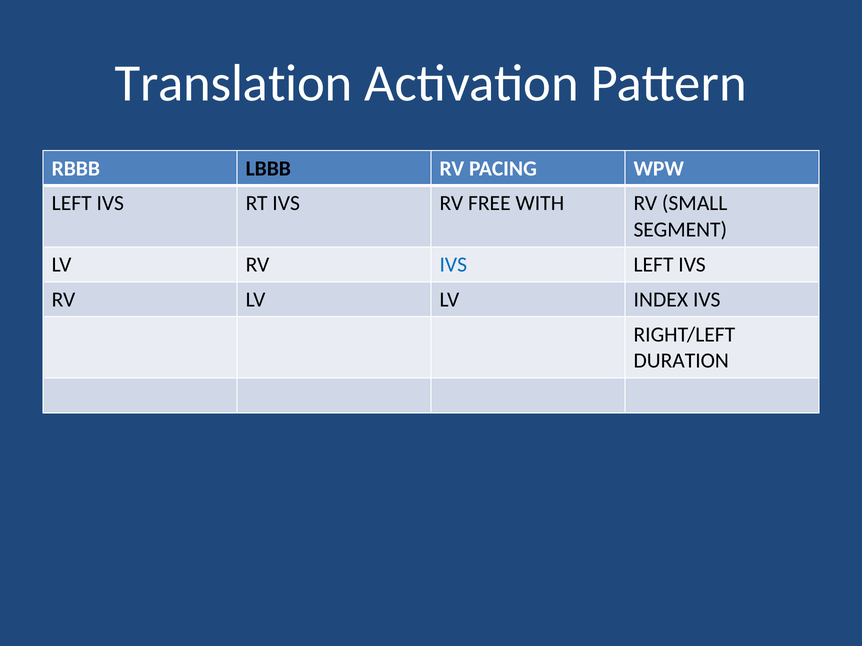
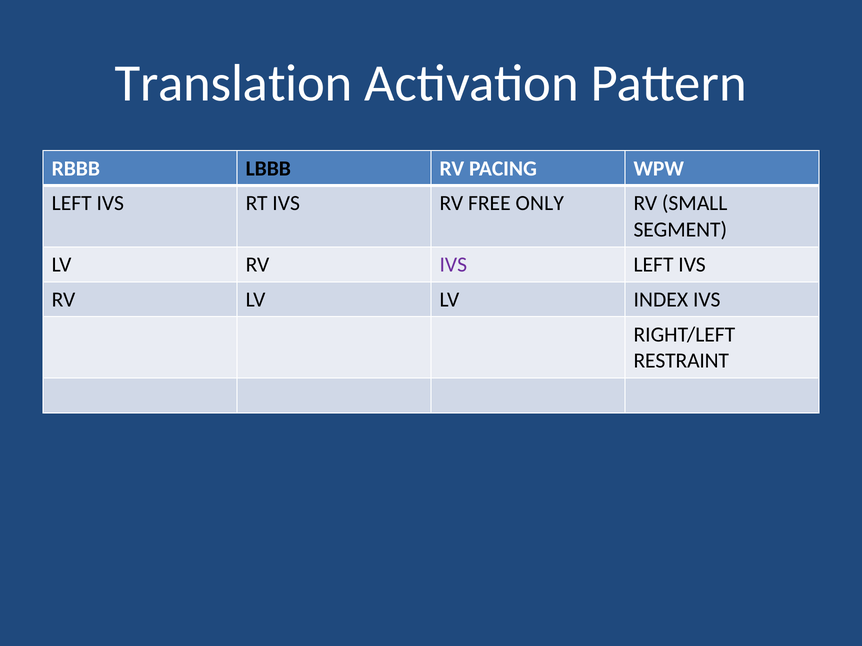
WITH: WITH -> ONLY (540, 204)
IVS colour: blue -> purple (453, 265)
DURATION: DURATION -> RESTRAINT (681, 361)
